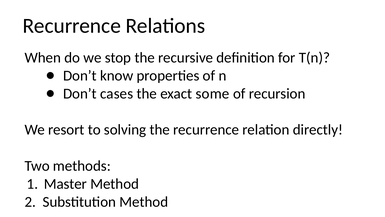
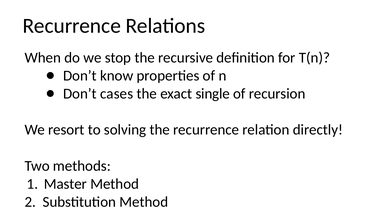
some: some -> single (213, 94)
